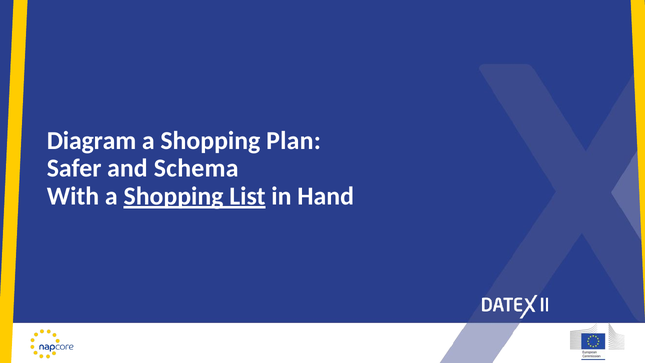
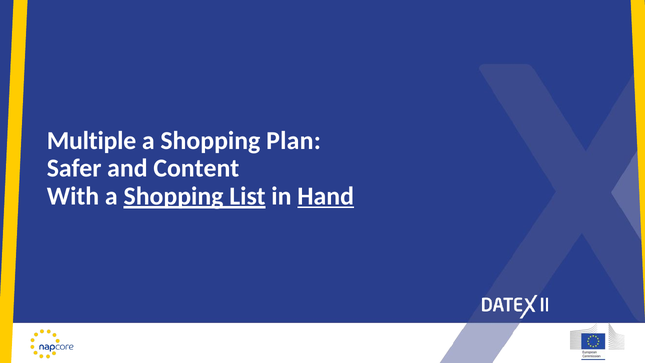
Diagram: Diagram -> Multiple (92, 141)
Schema: Schema -> Content (196, 168)
Hand underline: none -> present (326, 196)
